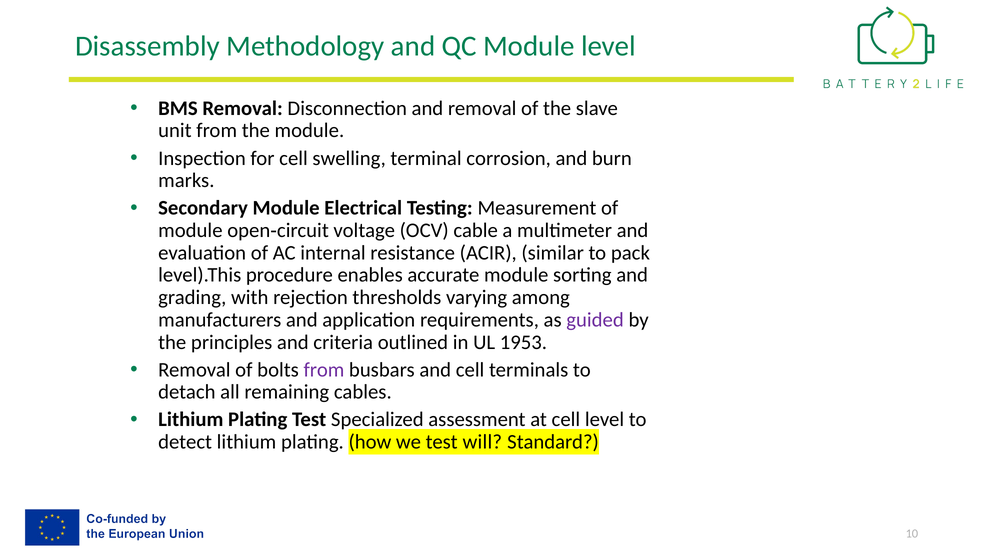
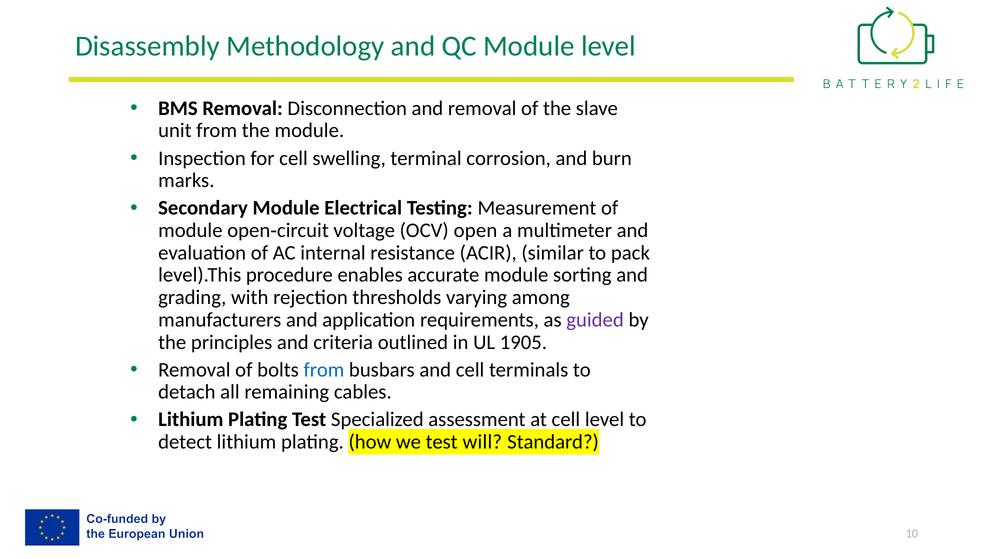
OCV cable: cable -> open (475, 230)
1953: 1953 -> 1905 (523, 342)
from colour: purple -> blue (324, 370)
